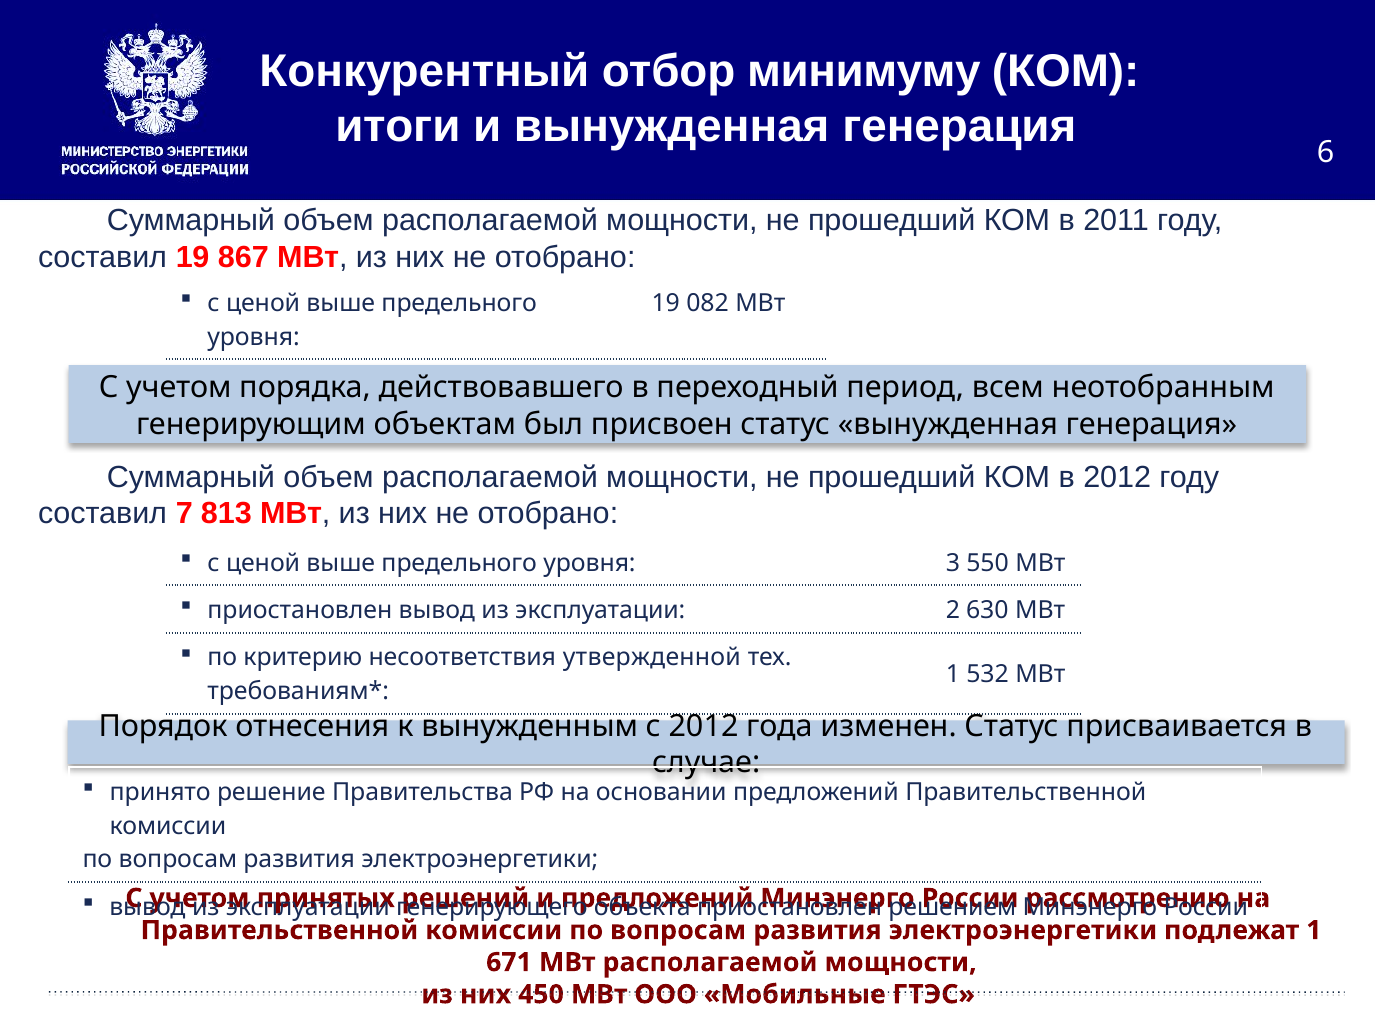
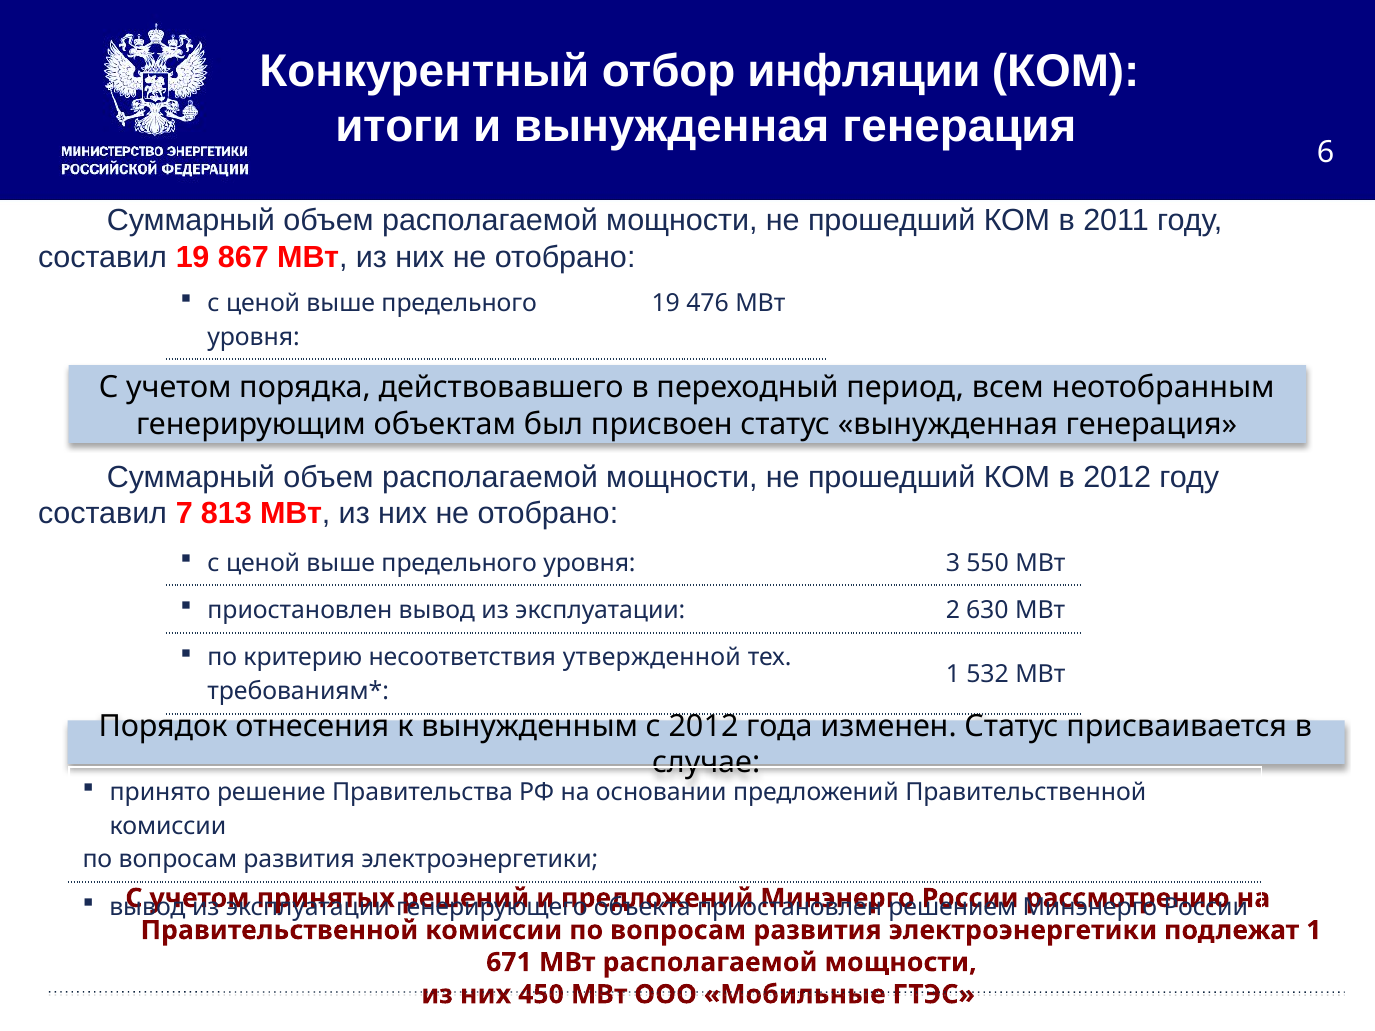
минимуму: минимуму -> инфляции (864, 71)
082: 082 -> 476 (708, 303)
